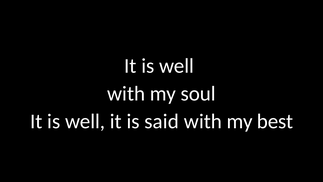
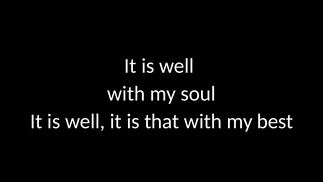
said: said -> that (162, 121)
